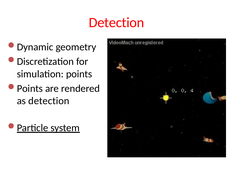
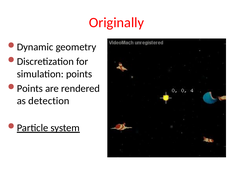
Detection: Detection -> Originally (116, 23)
